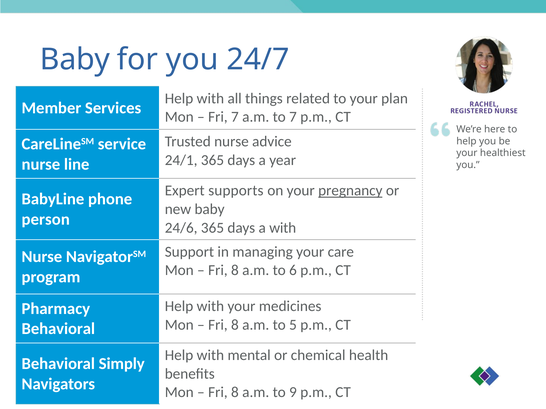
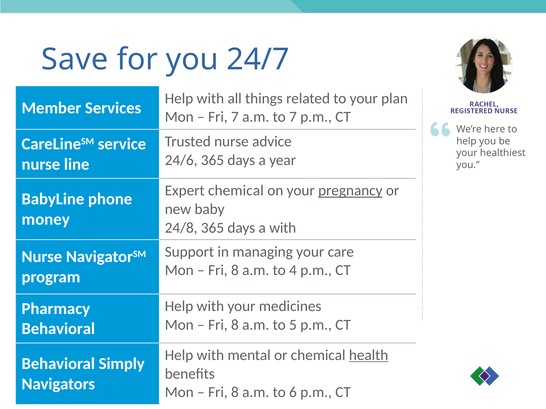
Baby: Baby -> Save (75, 59)
24/1: 24/1 -> 24/6 (181, 160)
Expert supports: supports -> chemical (236, 191)
person: person -> money (46, 220)
24/6: 24/6 -> 24/8 (181, 228)
6: 6 -> 4 (293, 271)
health underline: none -> present (369, 356)
9: 9 -> 6 (293, 393)
